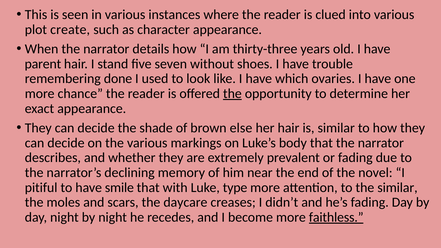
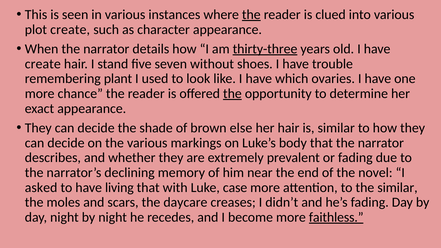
the underline: none -> present (251, 15)
thirty-three underline: none -> present (265, 49)
parent: parent -> create (43, 64)
done: done -> plant (118, 79)
pitiful: pitiful -> asked (41, 188)
smile: smile -> living (119, 188)
type: type -> case (235, 188)
